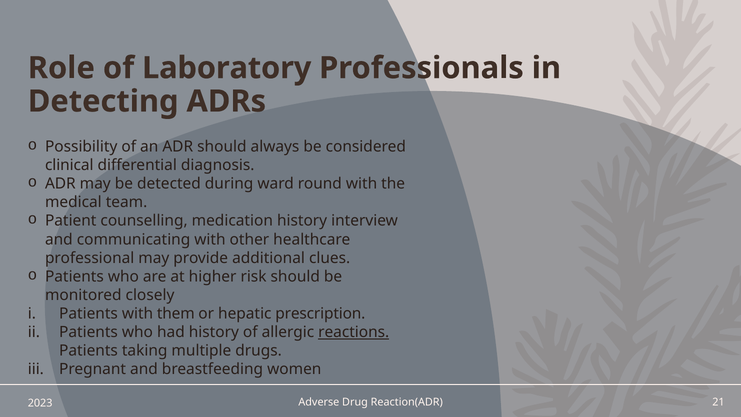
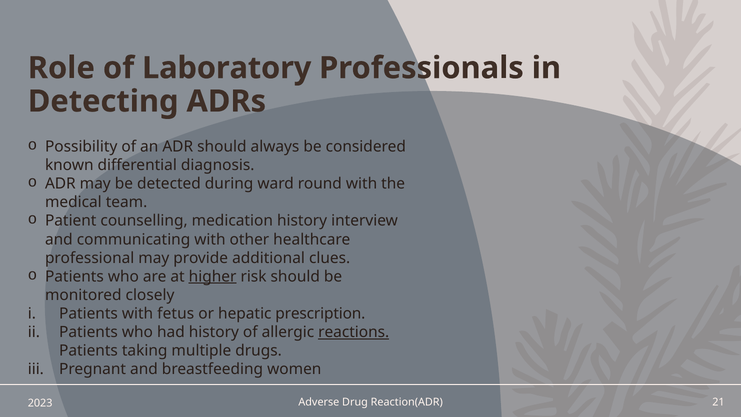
clinical: clinical -> known (69, 165)
higher underline: none -> present (213, 276)
them: them -> fetus (176, 314)
